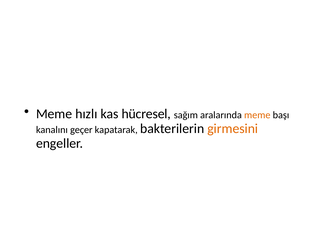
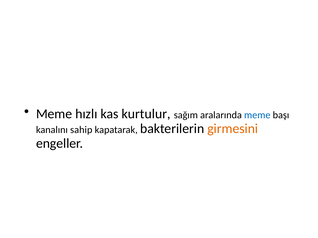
hücresel: hücresel -> kurtulur (146, 114)
meme colour: orange -> blue (257, 115)
geçer: geçer -> sahip (81, 130)
